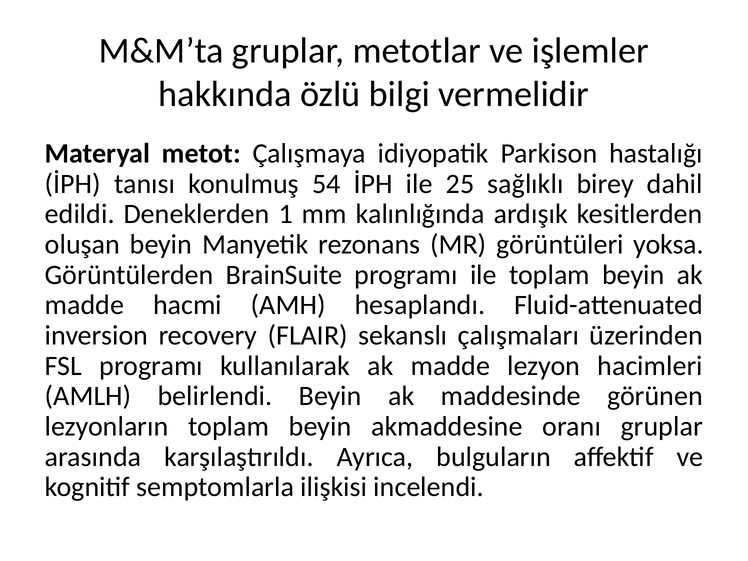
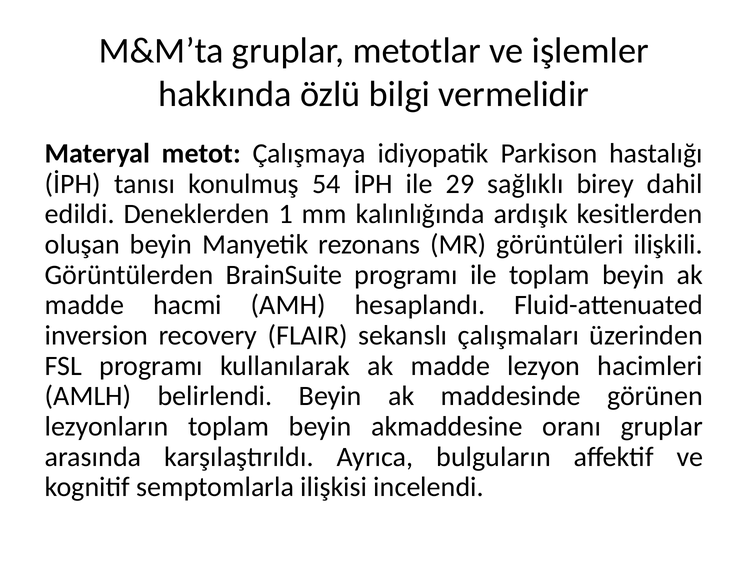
25: 25 -> 29 (460, 184)
yoksa: yoksa -> ilişkili (668, 244)
